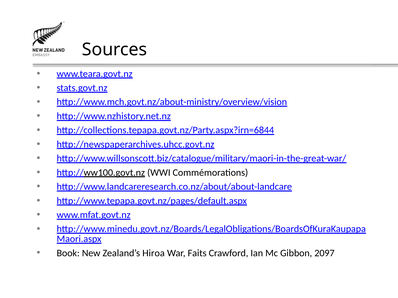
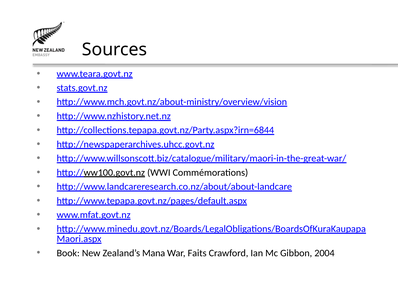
Hiroa: Hiroa -> Mana (154, 253)
2097: 2097 -> 2004 (324, 253)
